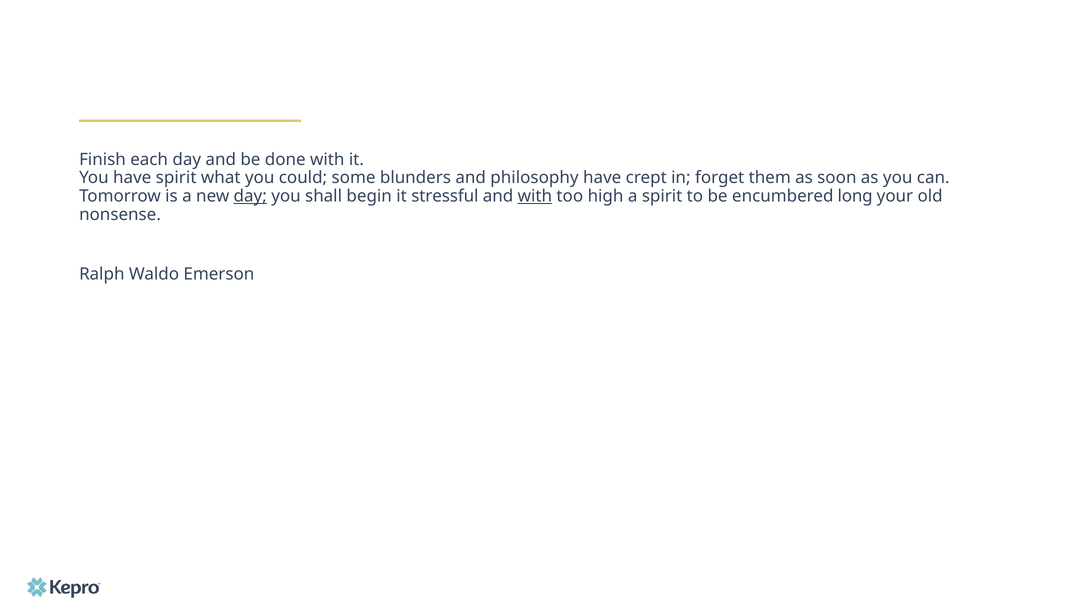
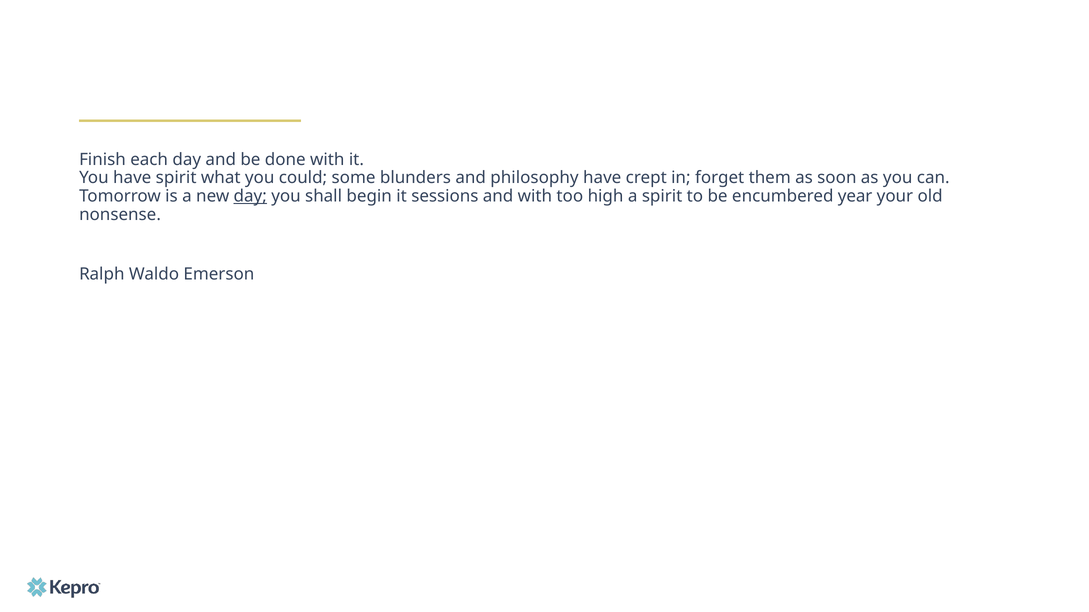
stressful: stressful -> sessions (445, 196)
with underline: present -> none (535, 196)
long: long -> year (855, 196)
